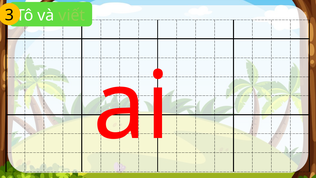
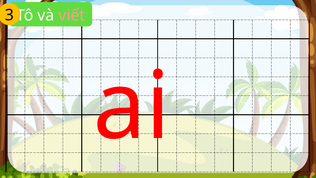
viết colour: light green -> pink (72, 15)
